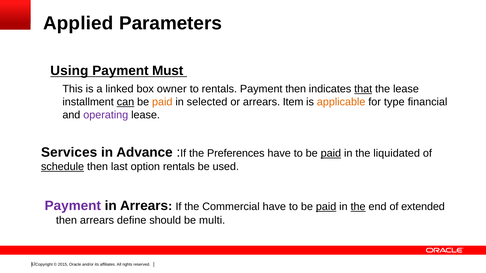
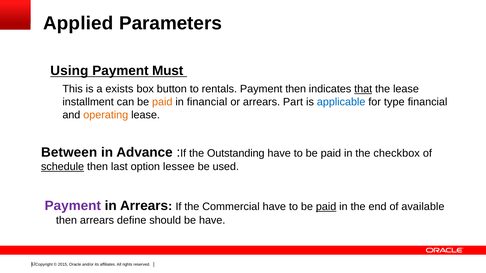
linked: linked -> exists (119, 89)
owner: owner -> button (172, 89)
can underline: present -> none (125, 102)
in selected: selected -> financial (207, 102)
Item: Item -> Part (293, 102)
applicable colour: orange -> blue (341, 102)
operating colour: purple -> orange (106, 115)
Services: Services -> Between (69, 153)
Preferences: Preferences -> Outstanding (236, 153)
paid underline: present -> none (331, 153)
liquidated: liquidated -> checkbox (397, 153)
option rentals: rentals -> lessee (179, 167)
the underline: present -> none (358, 207)
extended: extended -> available (423, 207)
be multi: multi -> have (212, 220)
